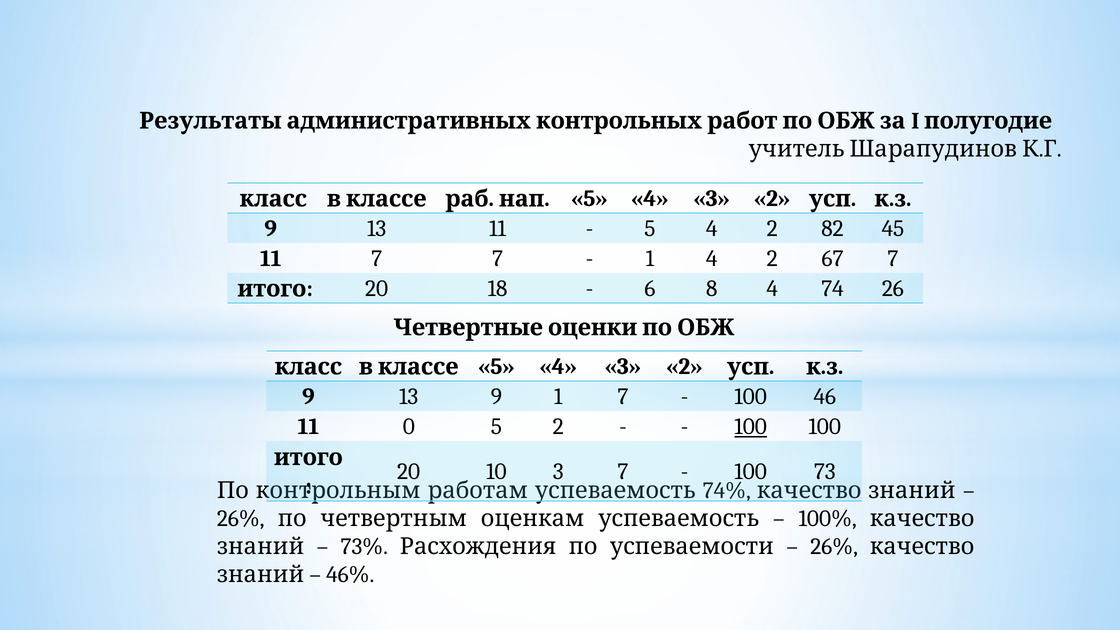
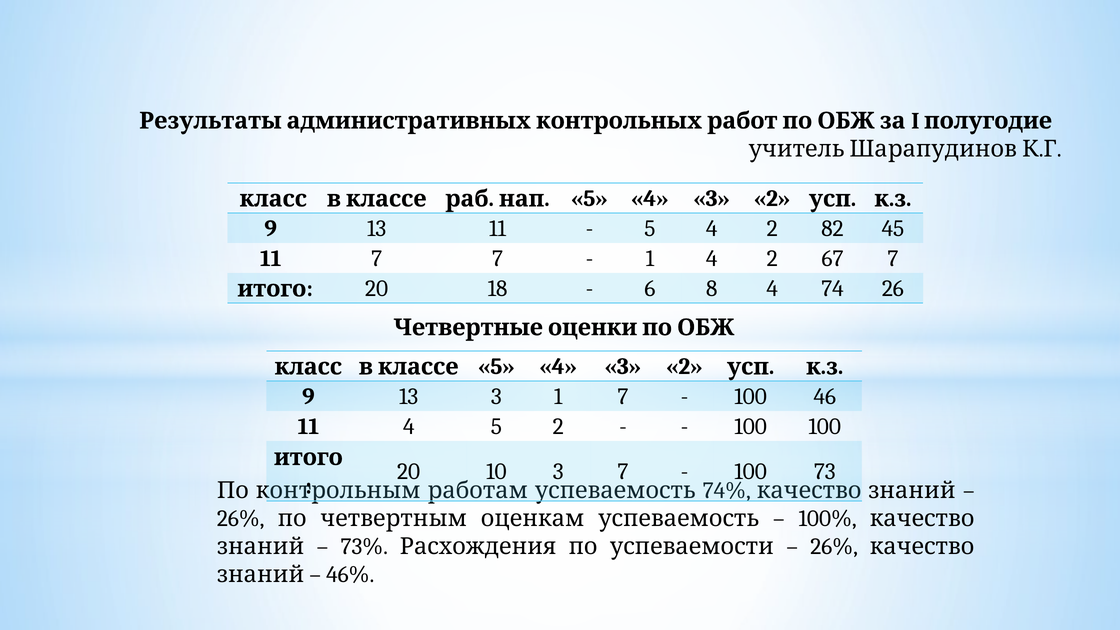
13 9: 9 -> 3 (496, 397)
11 0: 0 -> 4 (409, 427)
100 underline: present -> none (751, 427)
